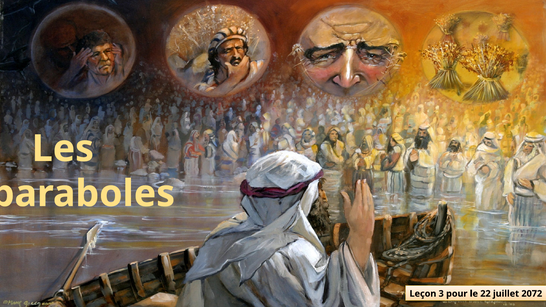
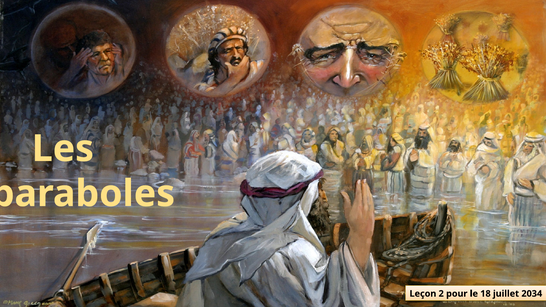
3: 3 -> 2 (441, 294)
22: 22 -> 18 (485, 294)
2072: 2072 -> 2034 (532, 294)
